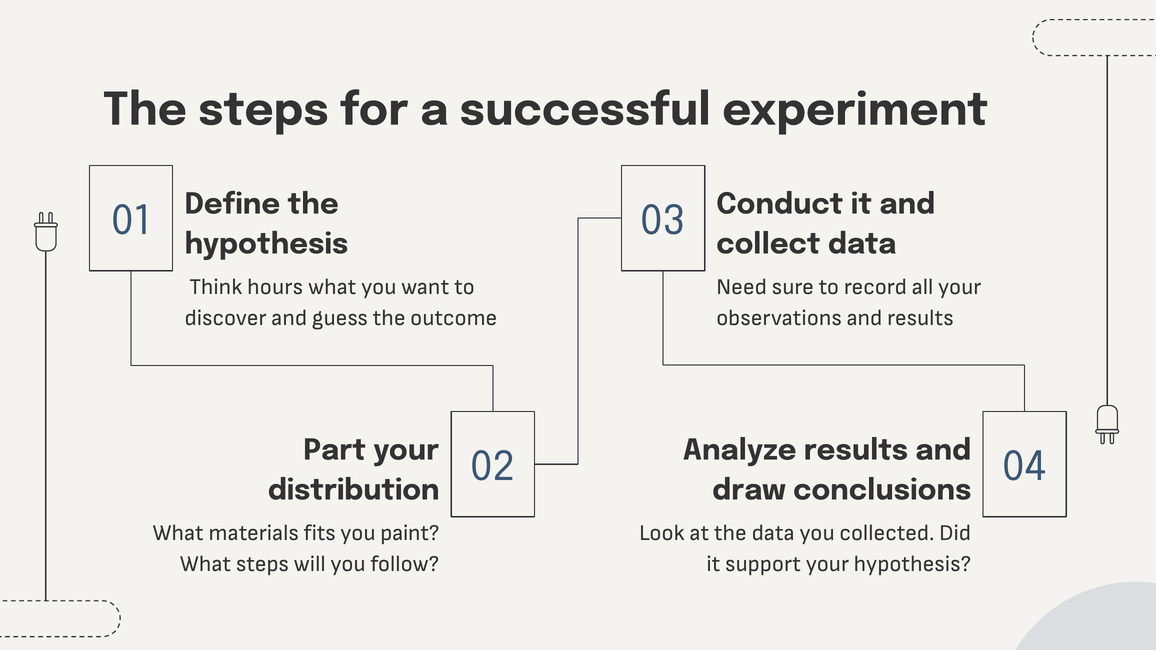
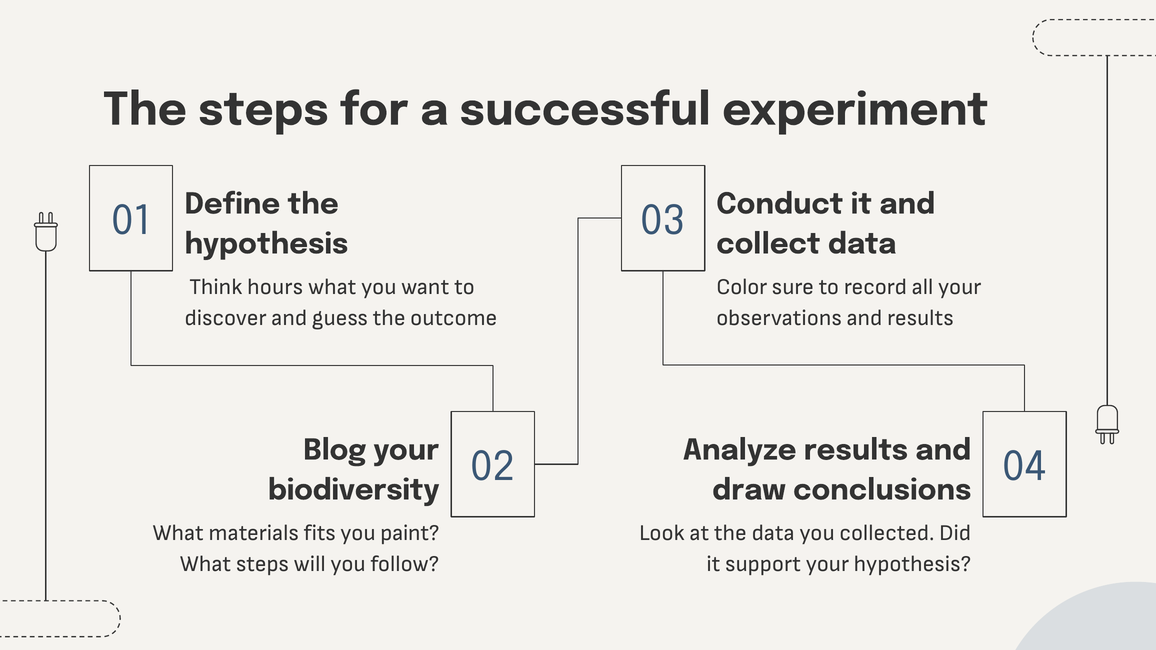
Need: Need -> Color (742, 287)
Part: Part -> Blog (335, 450)
distribution: distribution -> biodiversity (354, 490)
